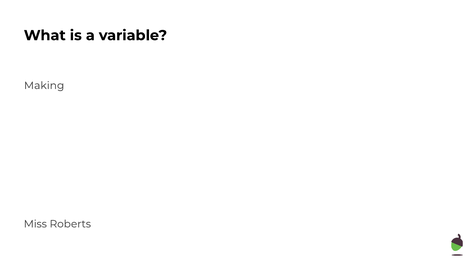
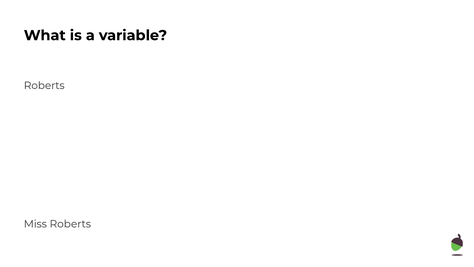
Making: Making -> Roberts (44, 85)
